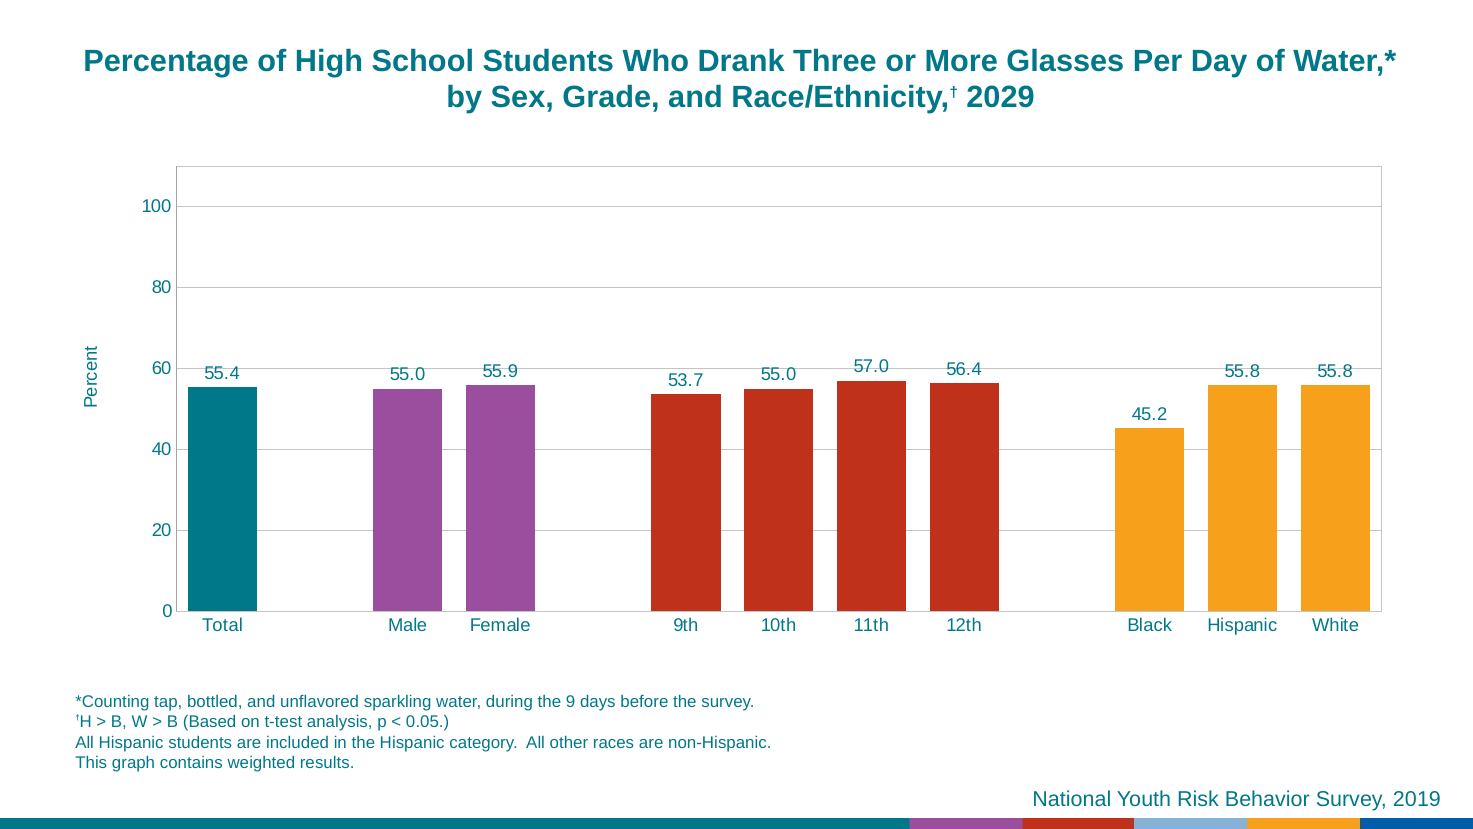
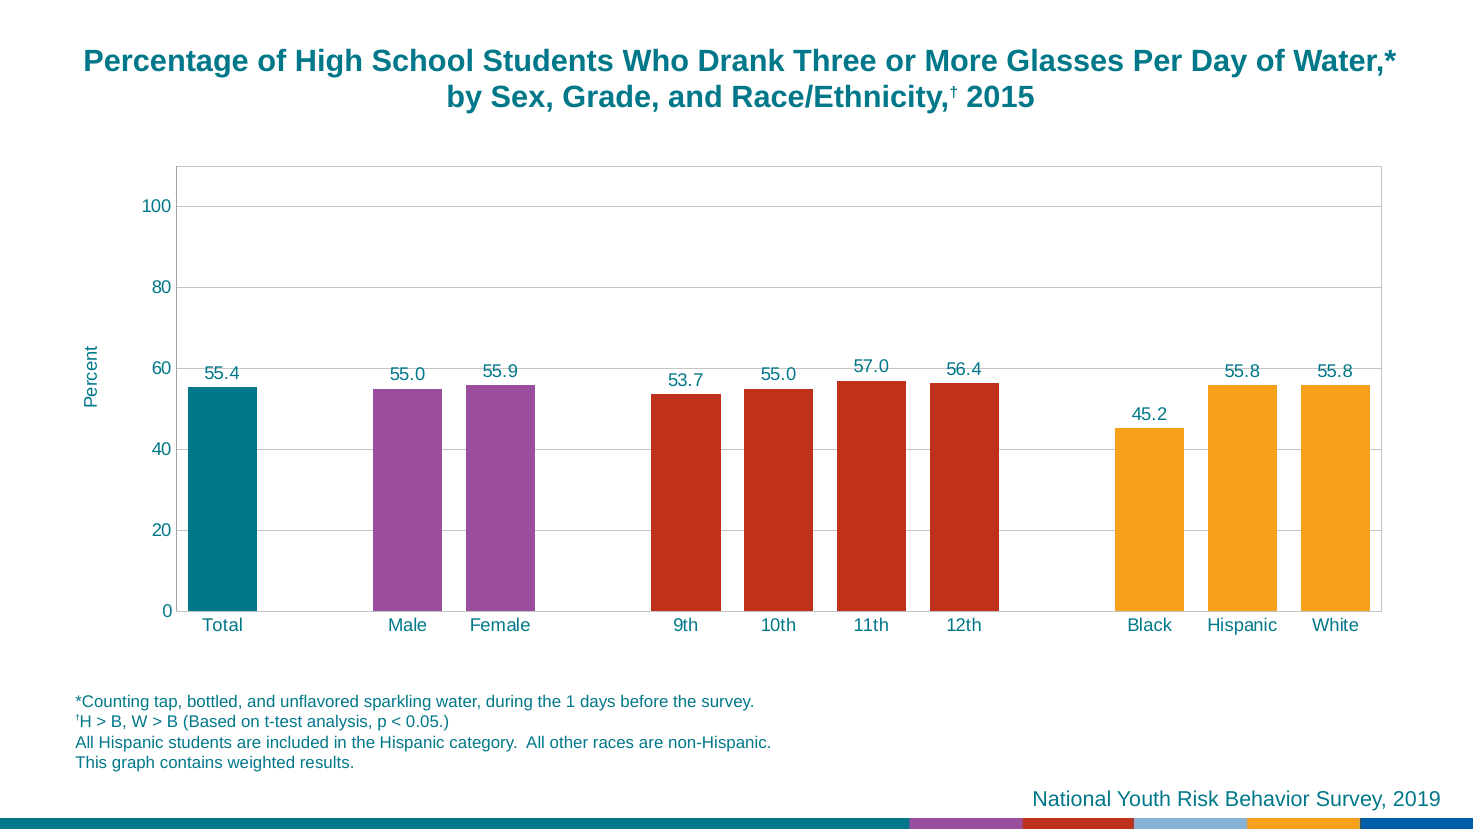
2029: 2029 -> 2015 (1001, 98)
9: 9 -> 1 (571, 702)
